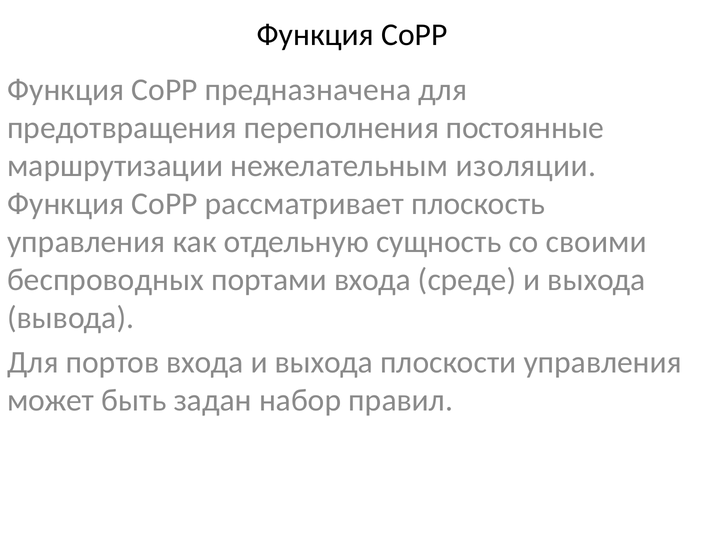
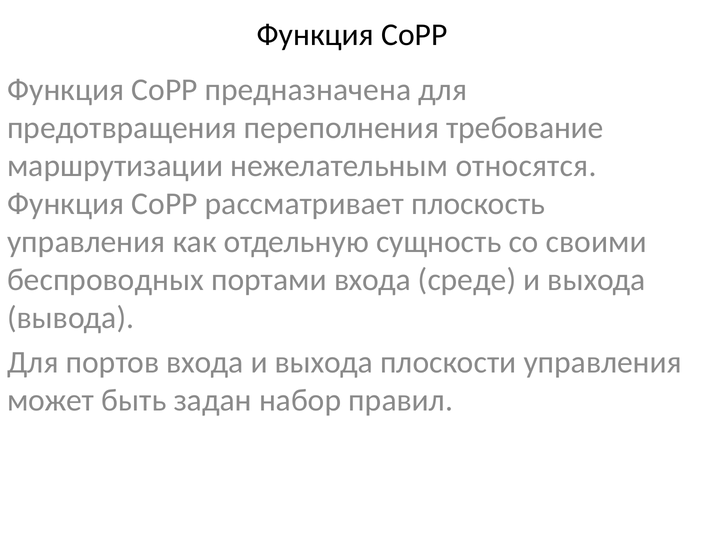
постоянные: постоянные -> требование (525, 128)
изоляции: изоляции -> относятся (526, 166)
